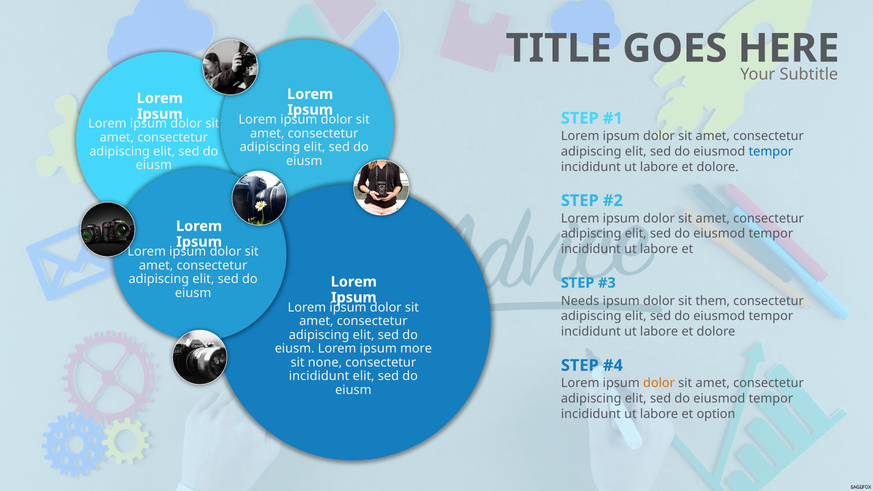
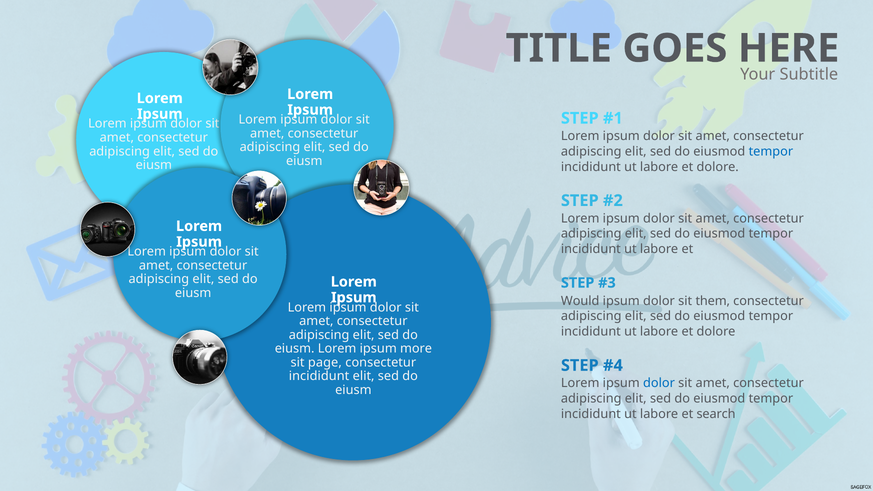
Needs: Needs -> Would (580, 301)
none: none -> page (325, 362)
dolor colour: orange -> blue (659, 383)
option: option -> search (716, 414)
